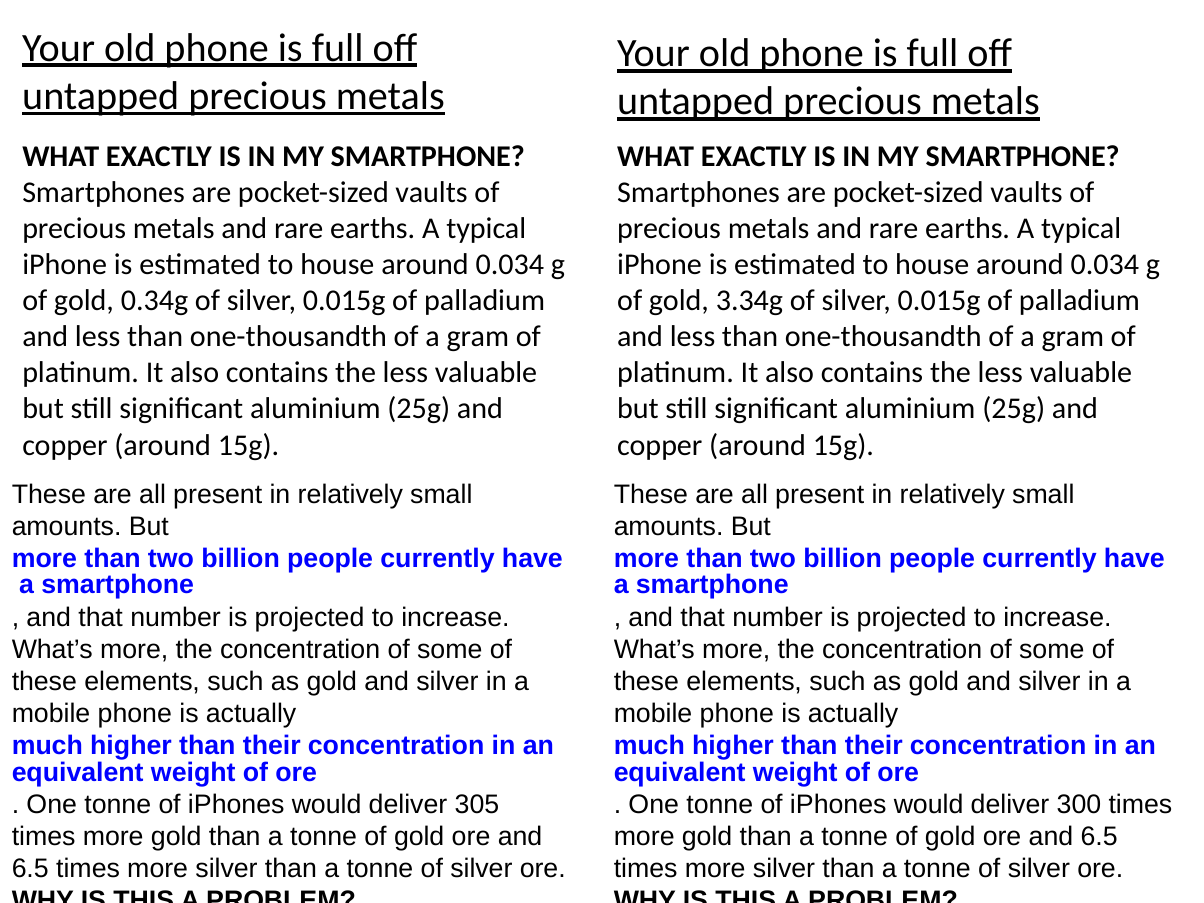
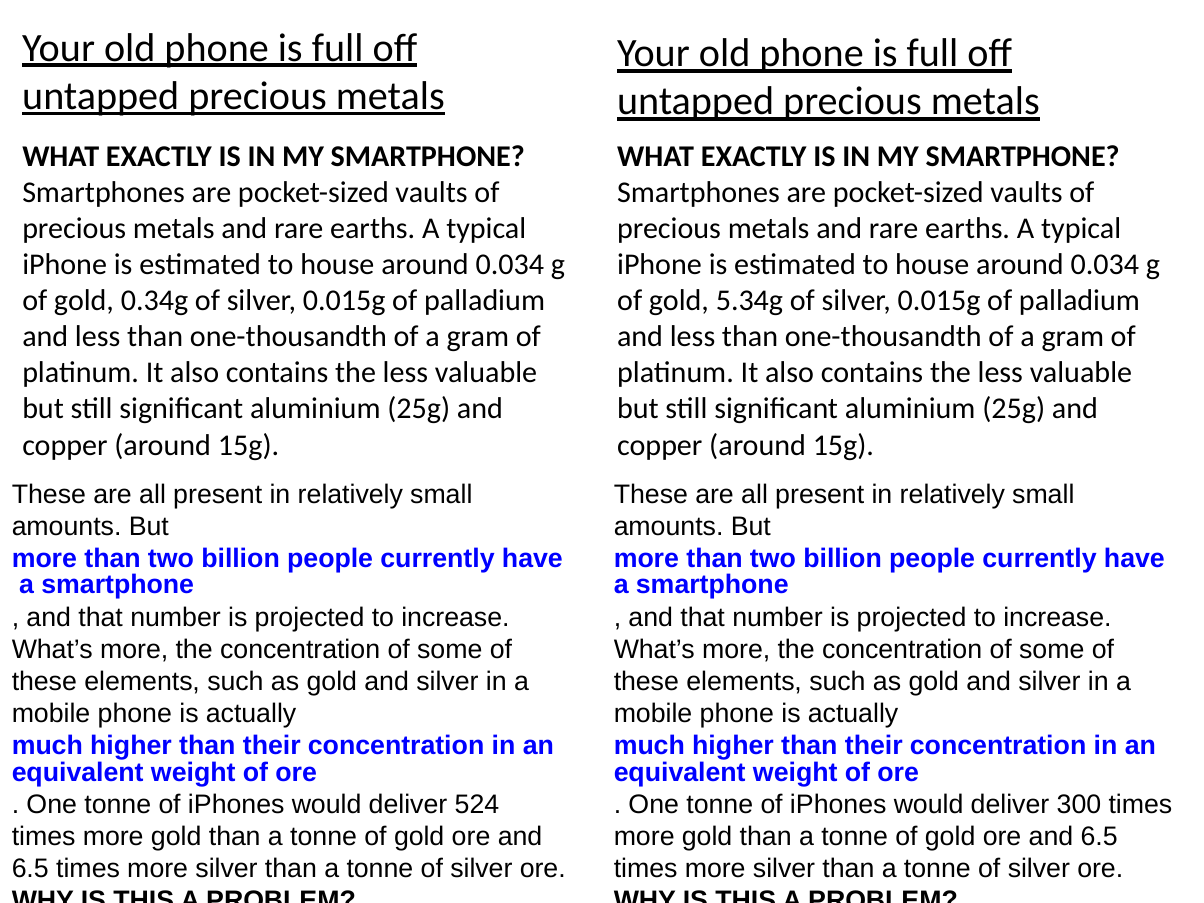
3.34g: 3.34g -> 5.34g (749, 301)
305: 305 -> 524 (477, 804)
